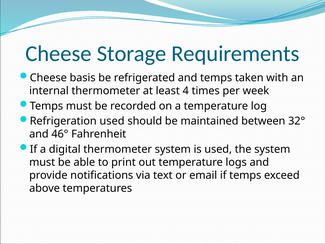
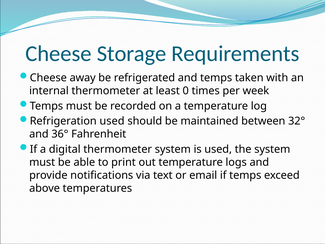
basis: basis -> away (83, 78)
4: 4 -> 0 (186, 91)
46°: 46° -> 36° (60, 134)
